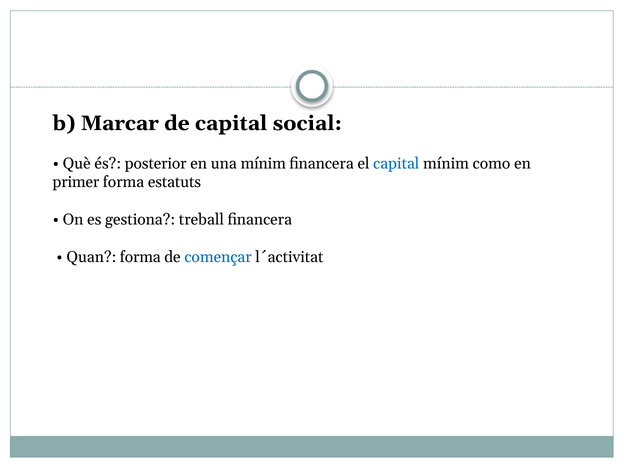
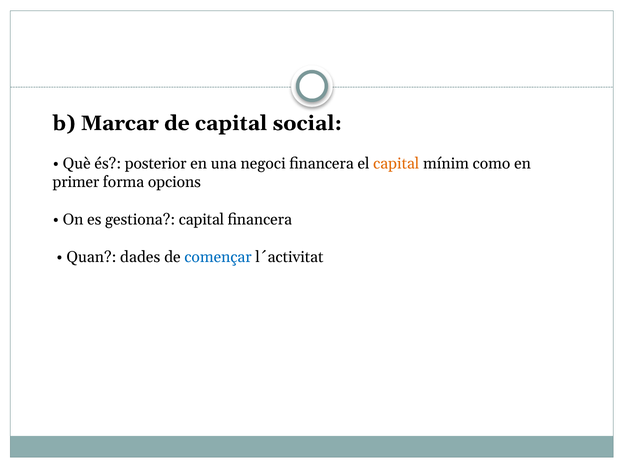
una mínim: mínim -> negoci (263, 163)
capital colour: blue -> orange (396, 163)
estatuts: estatuts -> opcions (174, 182)
gestiona treball: treball -> capital (202, 220)
Quan forma: forma -> dades (140, 257)
